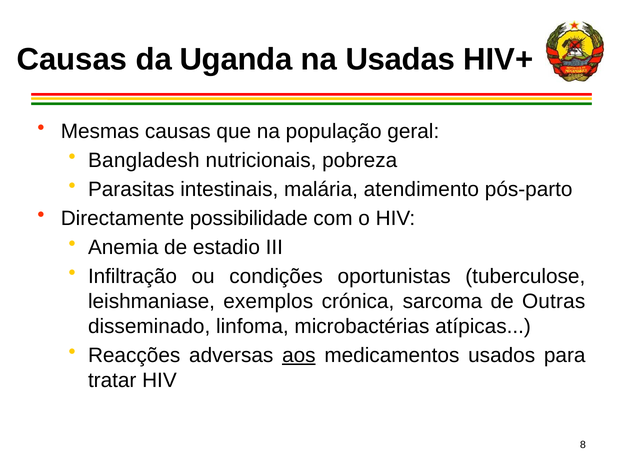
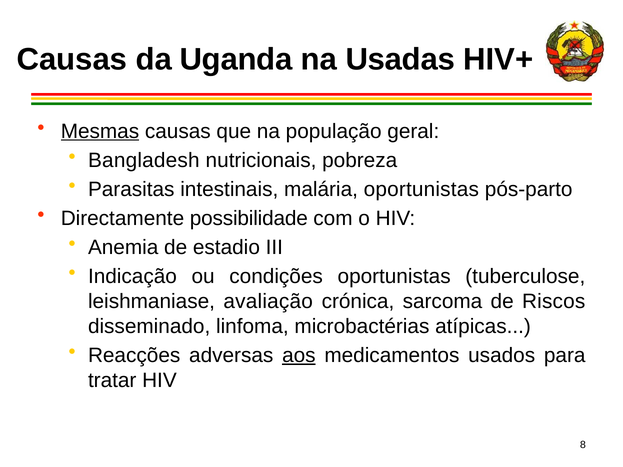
Mesmas underline: none -> present (100, 131)
malária atendimento: atendimento -> oportunistas (421, 189)
Infiltração: Infiltração -> Indicação (132, 277)
exemplos: exemplos -> avaliação (268, 302)
Outras: Outras -> Riscos (554, 302)
